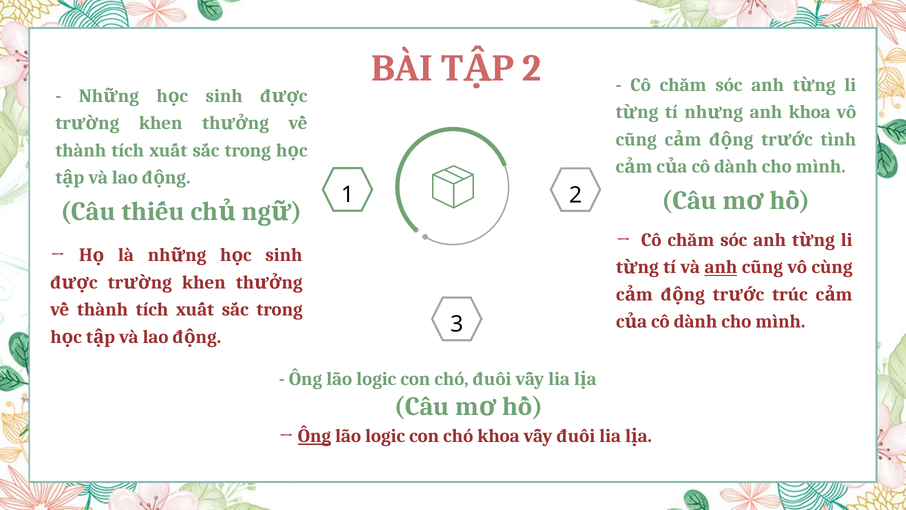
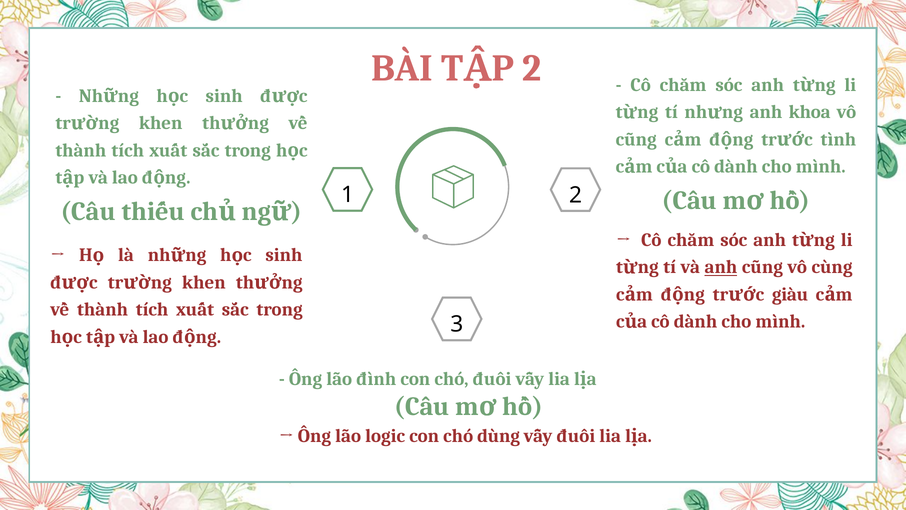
trúc: trúc -> giàu (790, 294)
logic: logic -> đình (376, 379)
Ông underline: present -> none (314, 436)
chó khoa: khoa -> dùng (499, 436)
